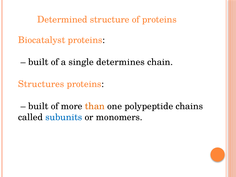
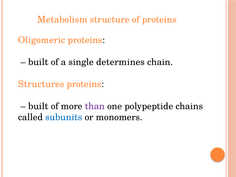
Determined: Determined -> Metabolism (62, 20)
Biocatalyst: Biocatalyst -> Oligomeric (42, 40)
than colour: orange -> purple (95, 106)
